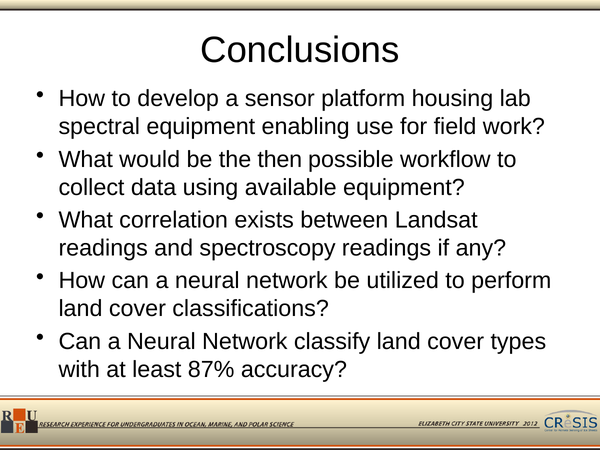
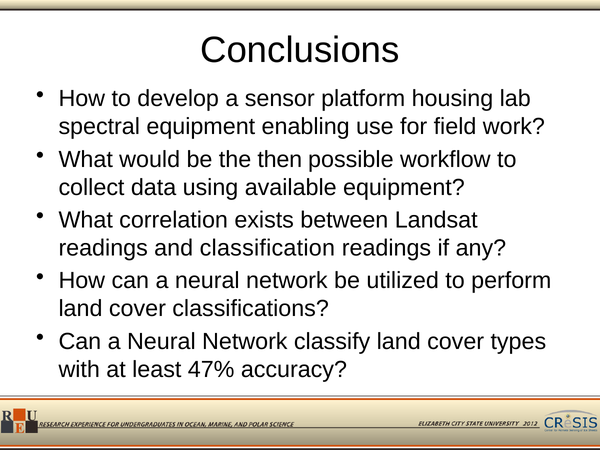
spectroscopy: spectroscopy -> classification (267, 248)
87%: 87% -> 47% (211, 369)
